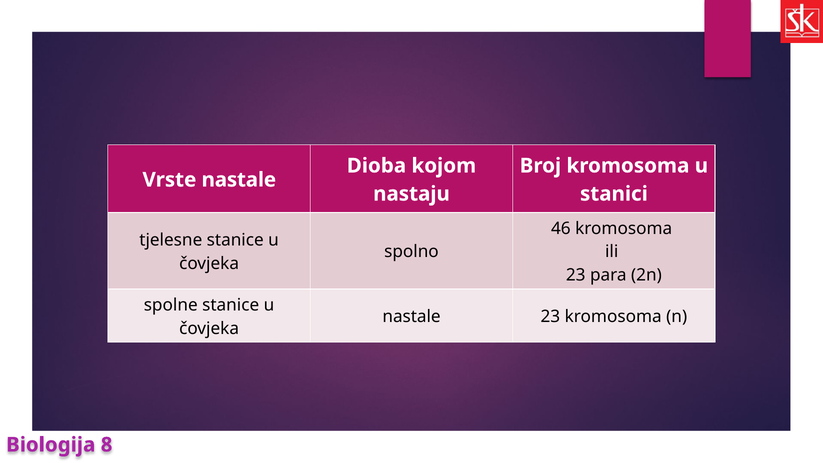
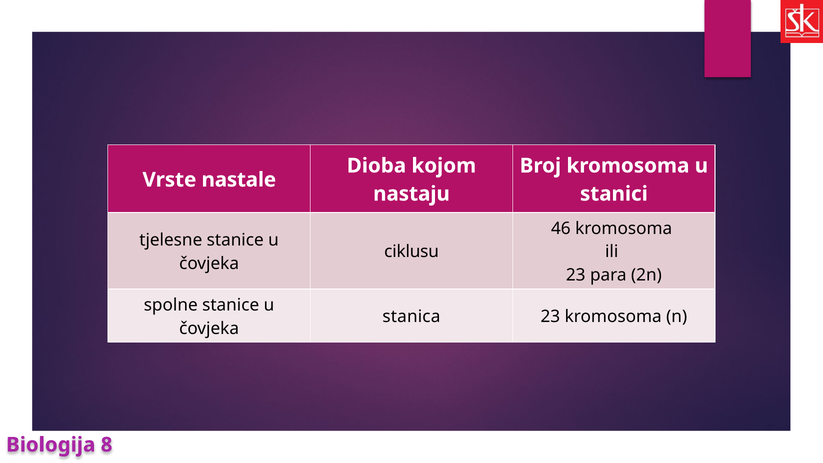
spolno: spolno -> ciklusu (412, 252)
nastale: nastale -> stanica (411, 317)
